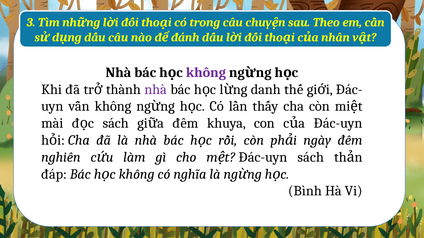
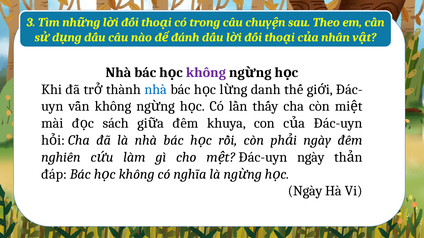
nhà colour: purple -> blue (156, 90)
Đác-uyn sách: sách -> ngày (311, 157)
Bình: Bình -> Ngày (305, 191)
